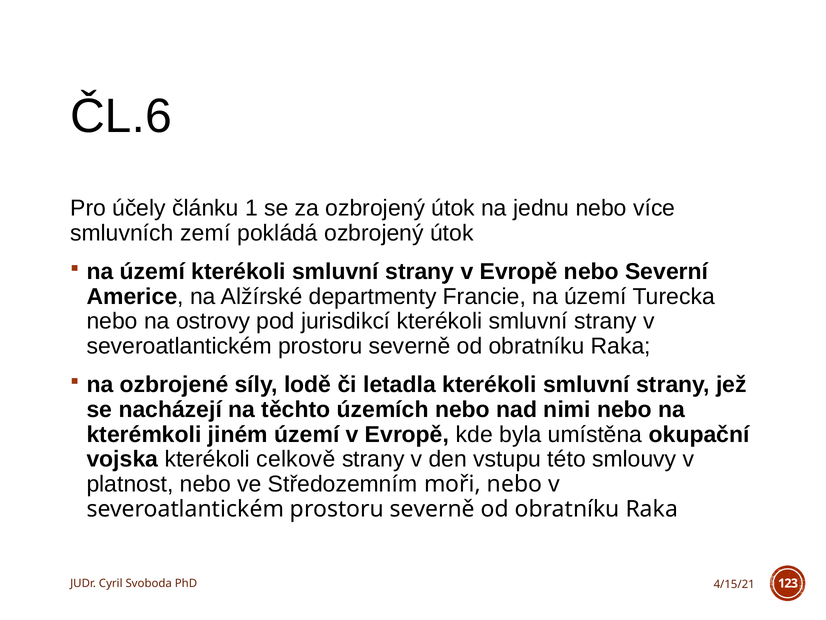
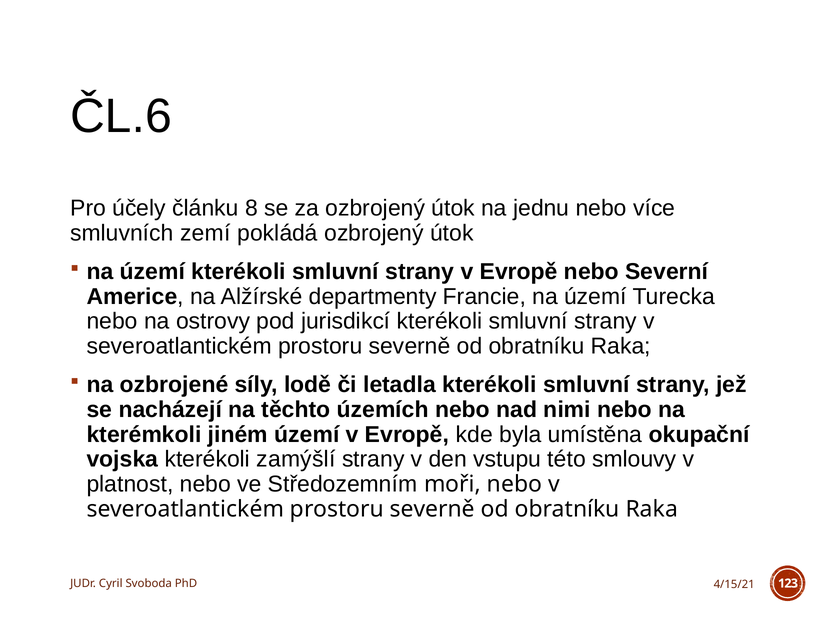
1: 1 -> 8 (251, 208)
celkově: celkově -> zamýšlí (296, 459)
